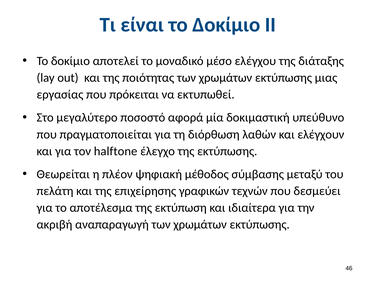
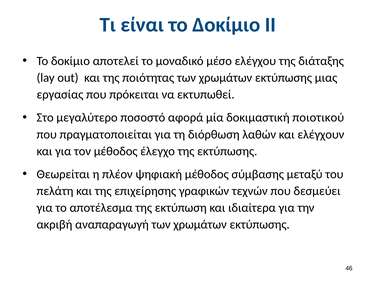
υπεύθυνο: υπεύθυνο -> ποιοτικού (318, 118)
τον halftone: halftone -> μέθοδος (116, 151)
